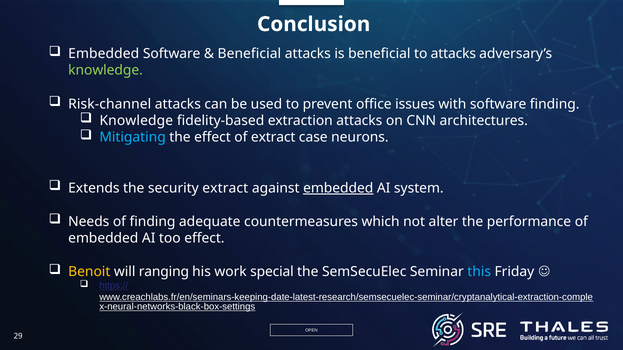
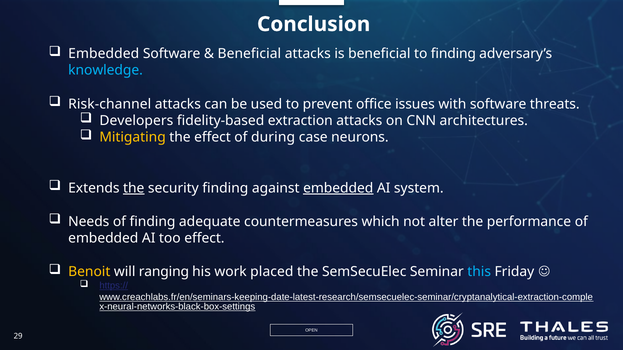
to attacks: attacks -> finding (453, 54)
knowledge colour: light green -> light blue (106, 70)
software finding: finding -> threats (555, 104)
Knowledge: Knowledge -> Developers (136, 121)
Mitigating colour: light blue -> yellow (133, 137)
of extract: extract -> during (273, 137)
the underline: none -> present (134, 188)
security extract: extract -> finding (225, 188)
special: special -> placed (272, 272)
